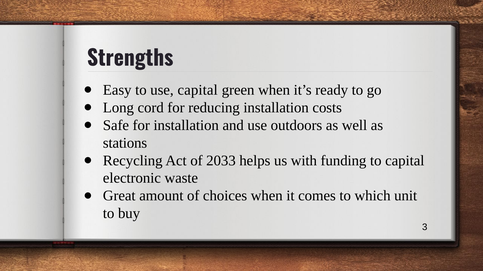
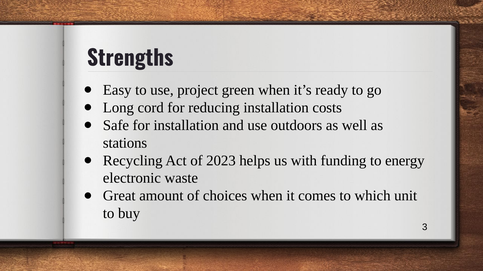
use capital: capital -> project (198, 90)
2033: 2033 -> 2023 (221, 161)
to capital: capital -> energy (405, 161)
